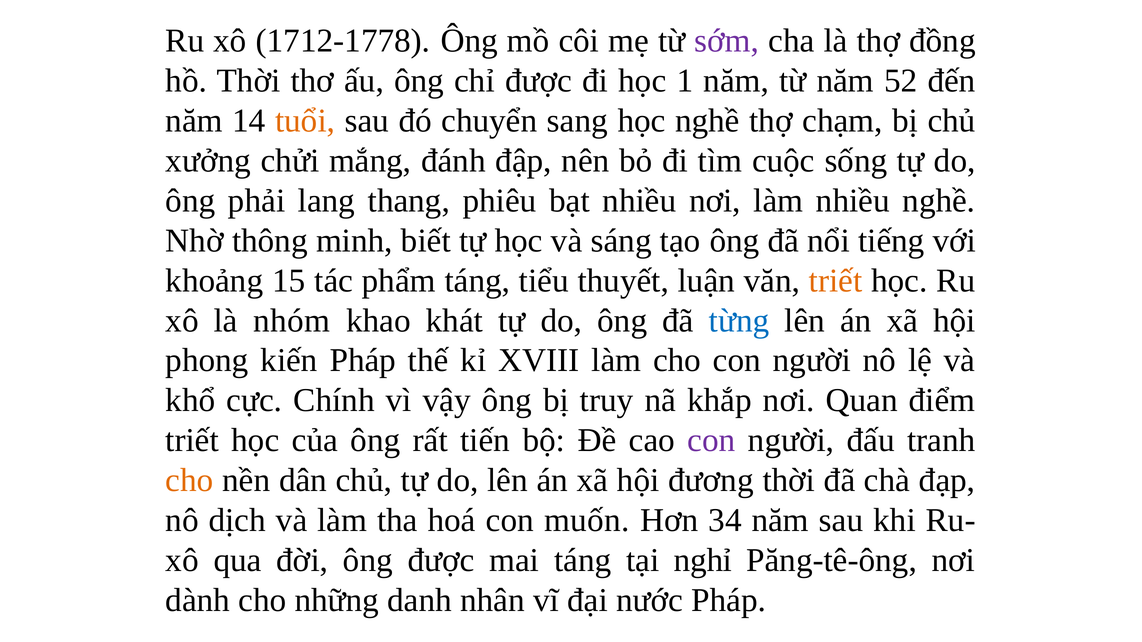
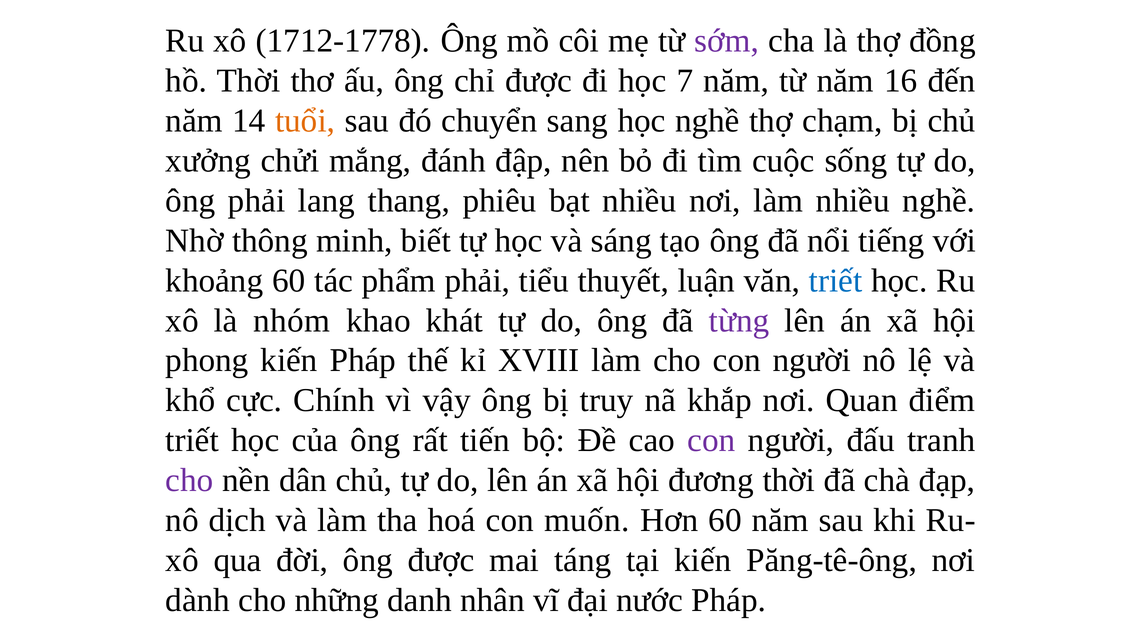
1: 1 -> 7 (685, 81)
52: 52 -> 16 (901, 81)
khoảng 15: 15 -> 60 (289, 281)
phẩm táng: táng -> phải (477, 281)
triết colour: orange -> blue (836, 281)
từng colour: blue -> purple (739, 321)
cho colour: orange -> purple (189, 481)
Hơn 34: 34 -> 60 (725, 521)
tại nghỉ: nghỉ -> kiến (703, 561)
